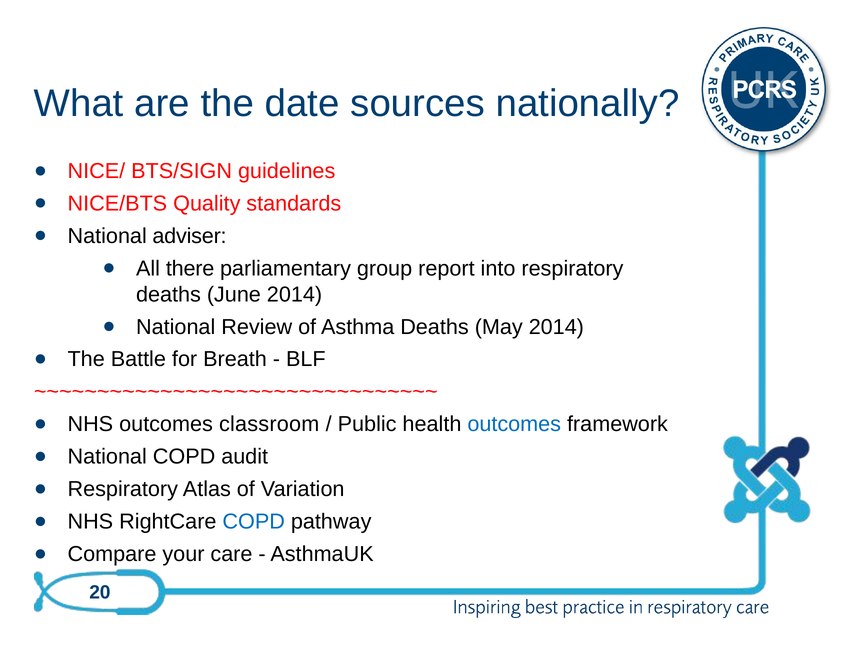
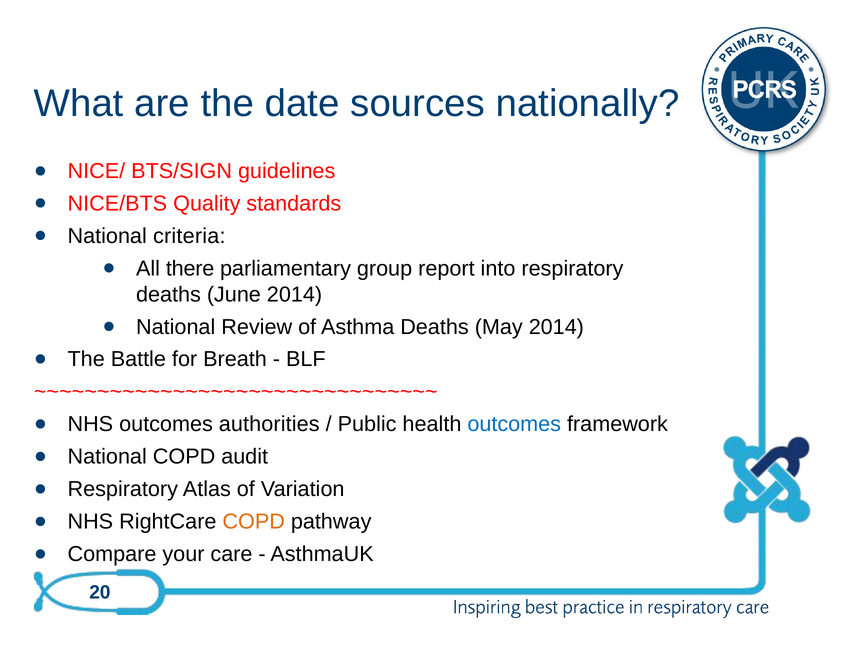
adviser: adviser -> criteria (189, 236)
classroom: classroom -> authorities (269, 424)
COPD colour: blue -> orange (254, 521)
